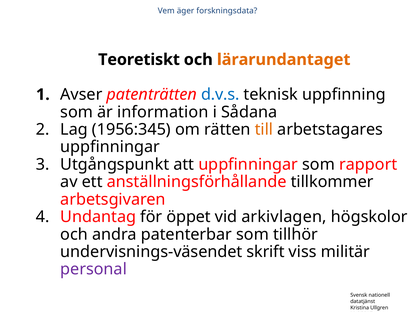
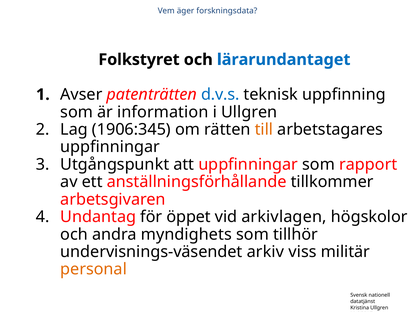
Teoretiskt: Teoretiskt -> Folkstyret (139, 60)
lärarundantaget colour: orange -> blue (284, 60)
i Sådana: Sådana -> Ullgren (249, 112)
1956:345: 1956:345 -> 1906:345 (131, 130)
patenterbar: patenterbar -> myndighets (186, 235)
skrift: skrift -> arkiv (265, 252)
personal colour: purple -> orange (94, 270)
